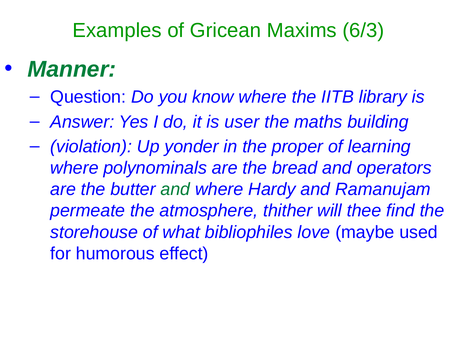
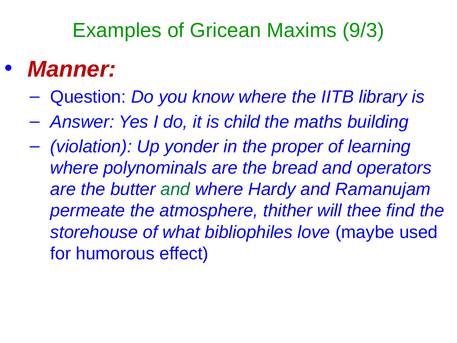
6/3: 6/3 -> 9/3 (363, 30)
Manner colour: green -> red (72, 69)
user: user -> child (242, 122)
